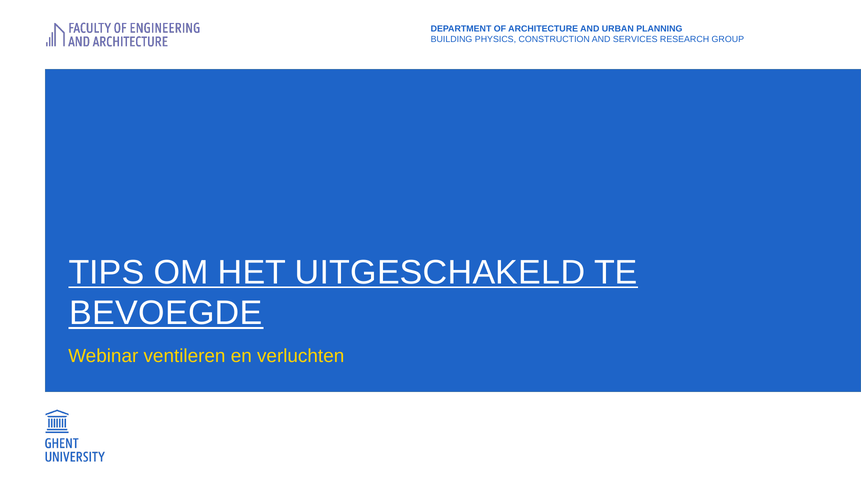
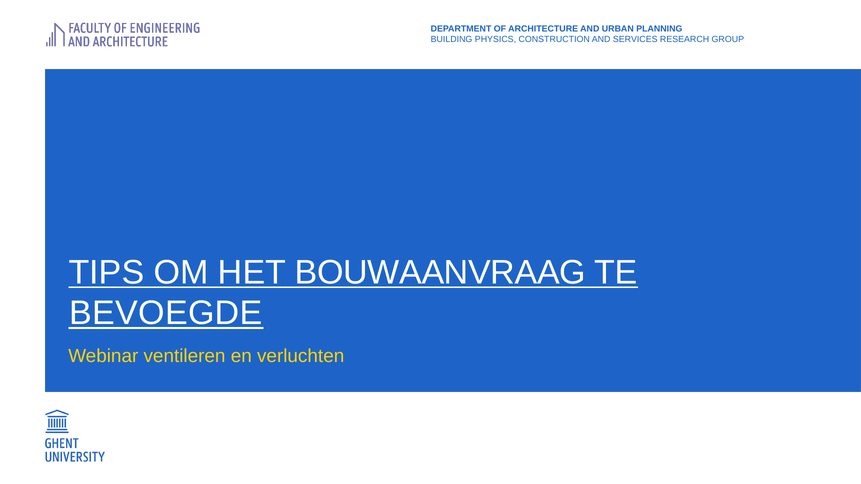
UITGESCHAKELD: UITGESCHAKELD -> BOUWAANVRAAG (440, 273)
